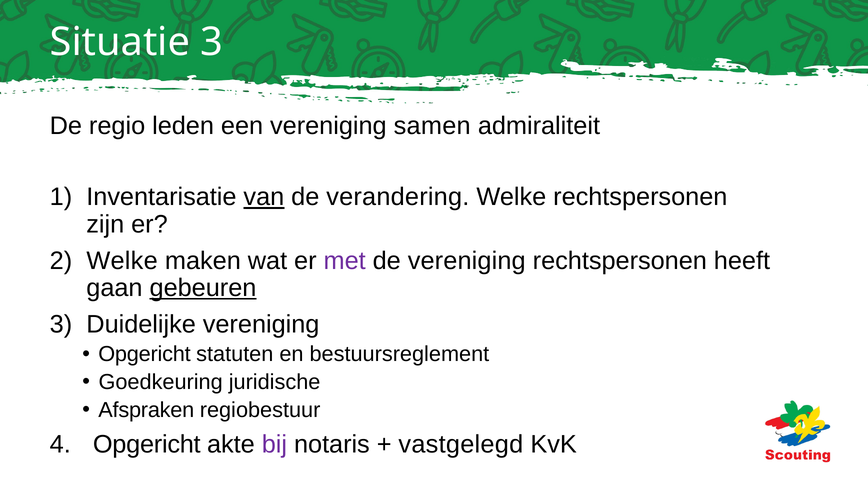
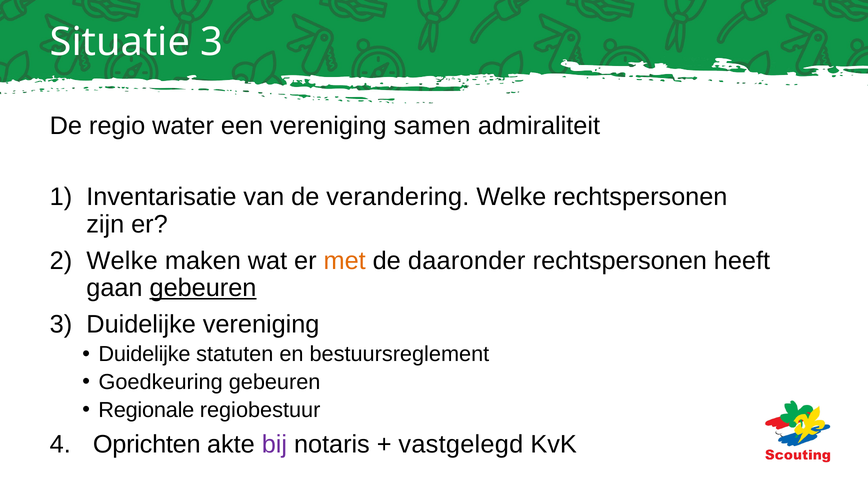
leden: leden -> water (183, 126)
van underline: present -> none (264, 197)
met colour: purple -> orange (345, 261)
de vereniging: vereniging -> daaronder (467, 261)
Opgericht: Opgericht -> Duidelijke (144, 354)
Goedkeuring juridische: juridische -> gebeuren (275, 382)
Afspraken: Afspraken -> Regionale (146, 410)
Opgericht: Opgericht -> Oprichten (147, 445)
